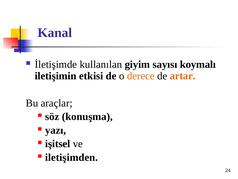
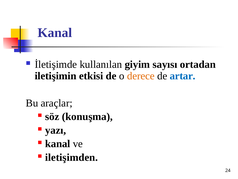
koymalı: koymalı -> ortadan (198, 64)
artar colour: orange -> blue (183, 76)
işitsel: işitsel -> kanal (58, 143)
